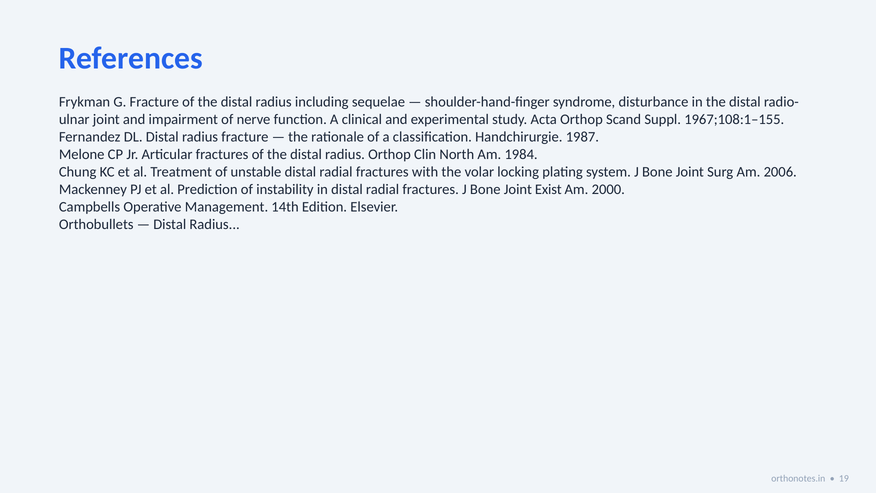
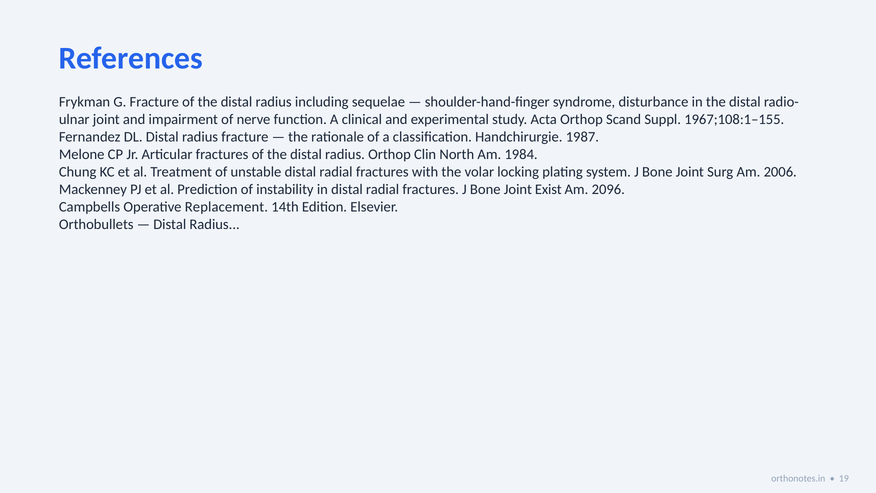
2000: 2000 -> 2096 (608, 189)
Management: Management -> Replacement (226, 207)
